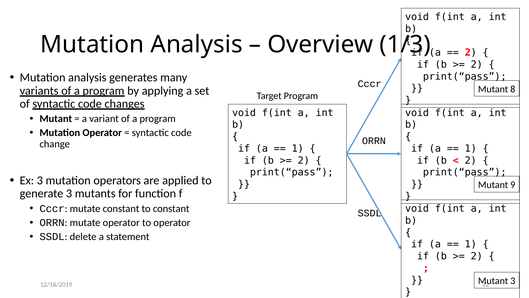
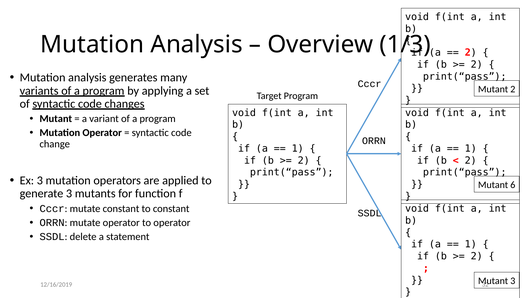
Mutant 8: 8 -> 2 (513, 89)
9: 9 -> 6 (513, 185)
